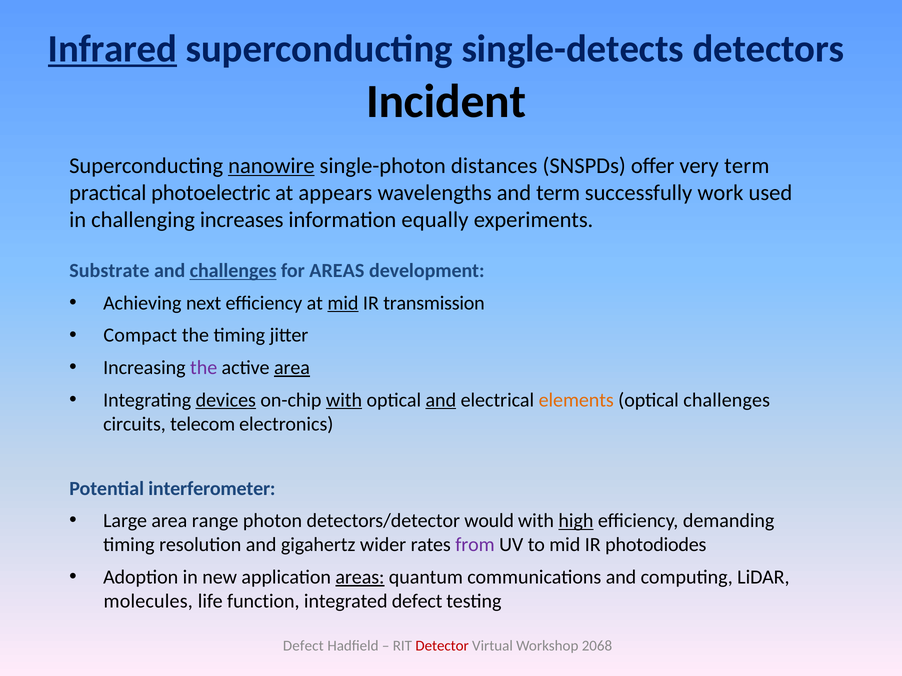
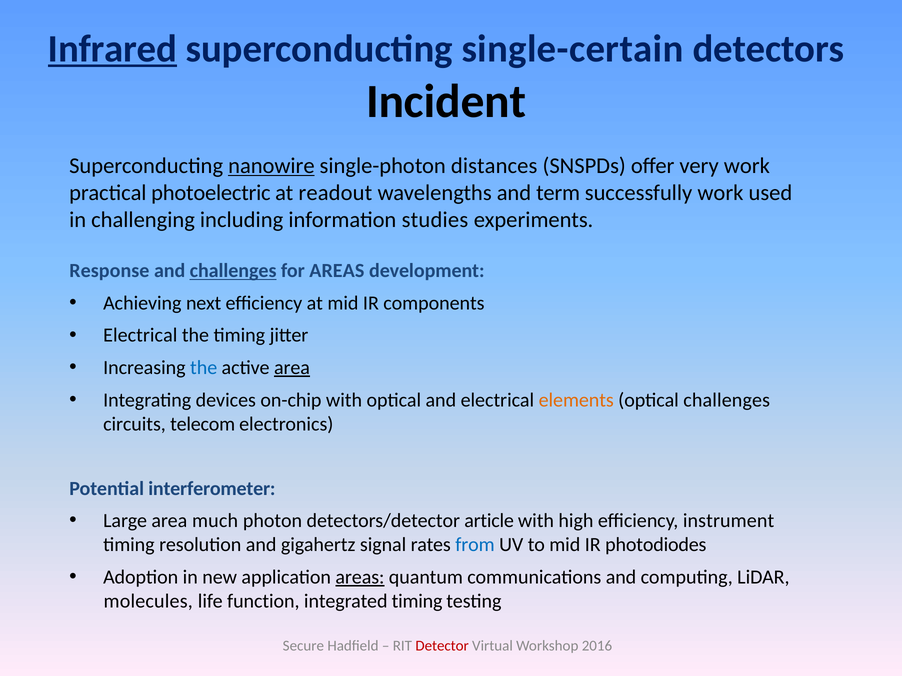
single-detects: single-detects -> single-certain (573, 49)
very term: term -> work (747, 166)
appears: appears -> readout (335, 193)
increases: increases -> including (242, 220)
equally: equally -> studies (435, 220)
Substrate: Substrate -> Response (109, 271)
mid underline: present -> none (343, 303)
transmission: transmission -> components (434, 303)
Compact: Compact -> Electrical (140, 336)
the colour: purple -> blue (204, 368)
devices underline: present -> none (226, 400)
with underline: present -> none (344, 400)
and underline: present -> none (441, 400)
range: range -> much (215, 521)
would: would -> article (489, 521)
high underline: present -> none (576, 521)
demanding: demanding -> instrument (729, 521)
wider: wider -> signal (383, 545)
from colour: purple -> blue (475, 545)
integrated defect: defect -> timing (417, 602)
Defect: Defect -> Secure (303, 646)
2068: 2068 -> 2016 (597, 646)
